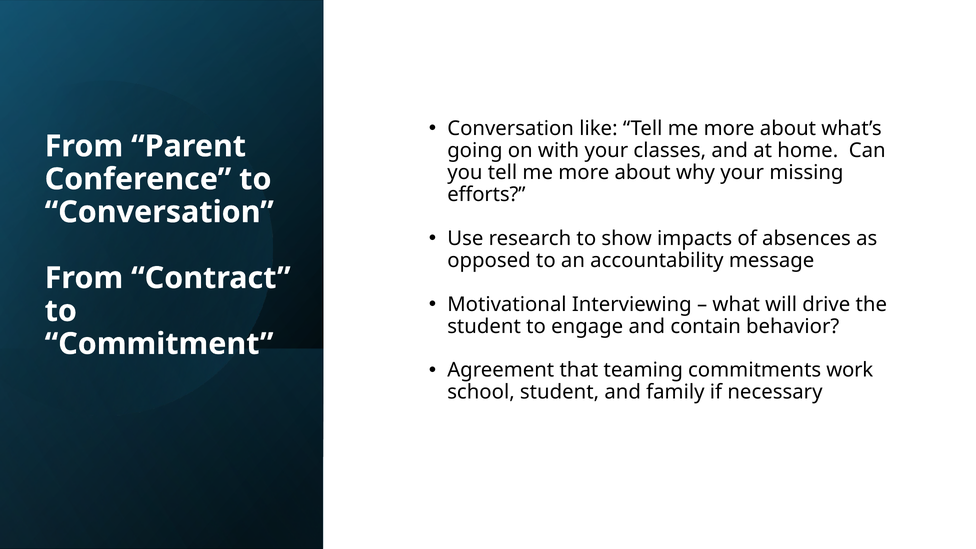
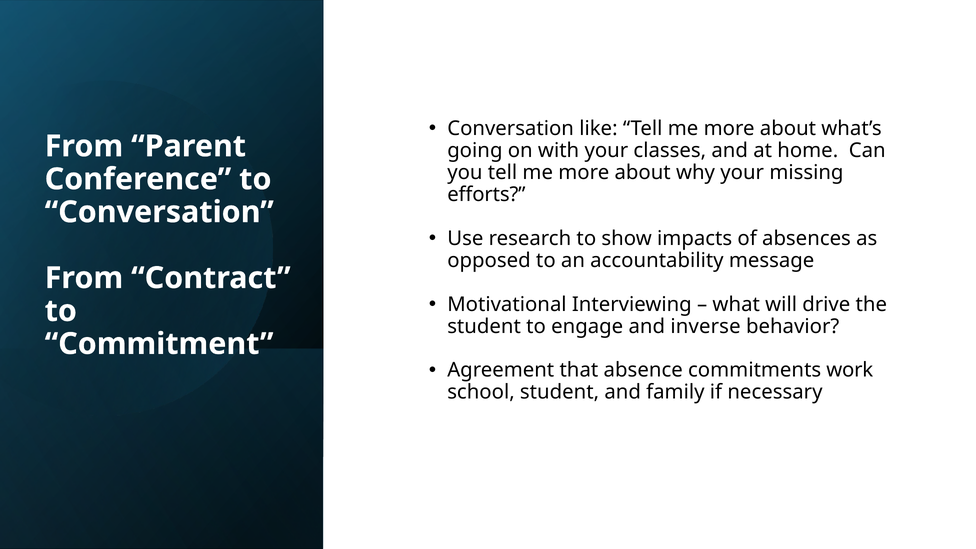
contain: contain -> inverse (706, 326)
teaming: teaming -> absence (643, 370)
